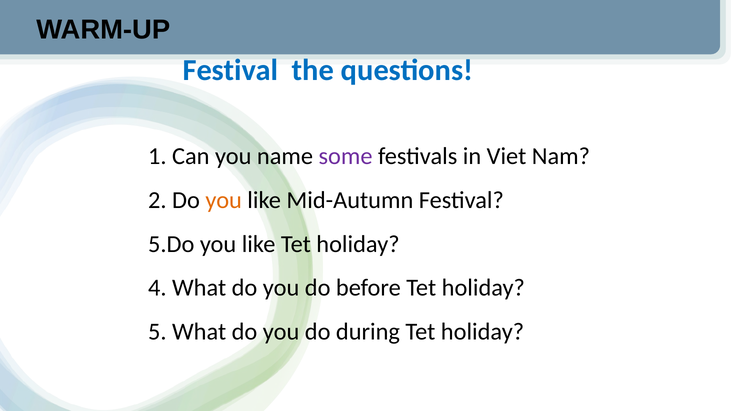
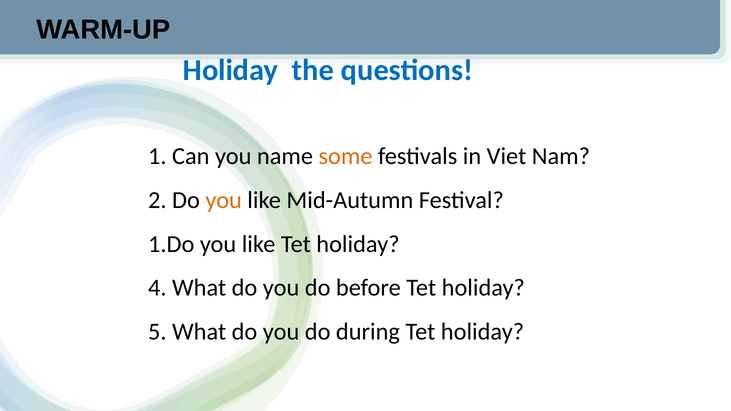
Festival: Festival -> Holiday (231, 70)
some colour: purple -> orange (346, 156)
5.Do: 5.Do -> 1.Do (171, 244)
